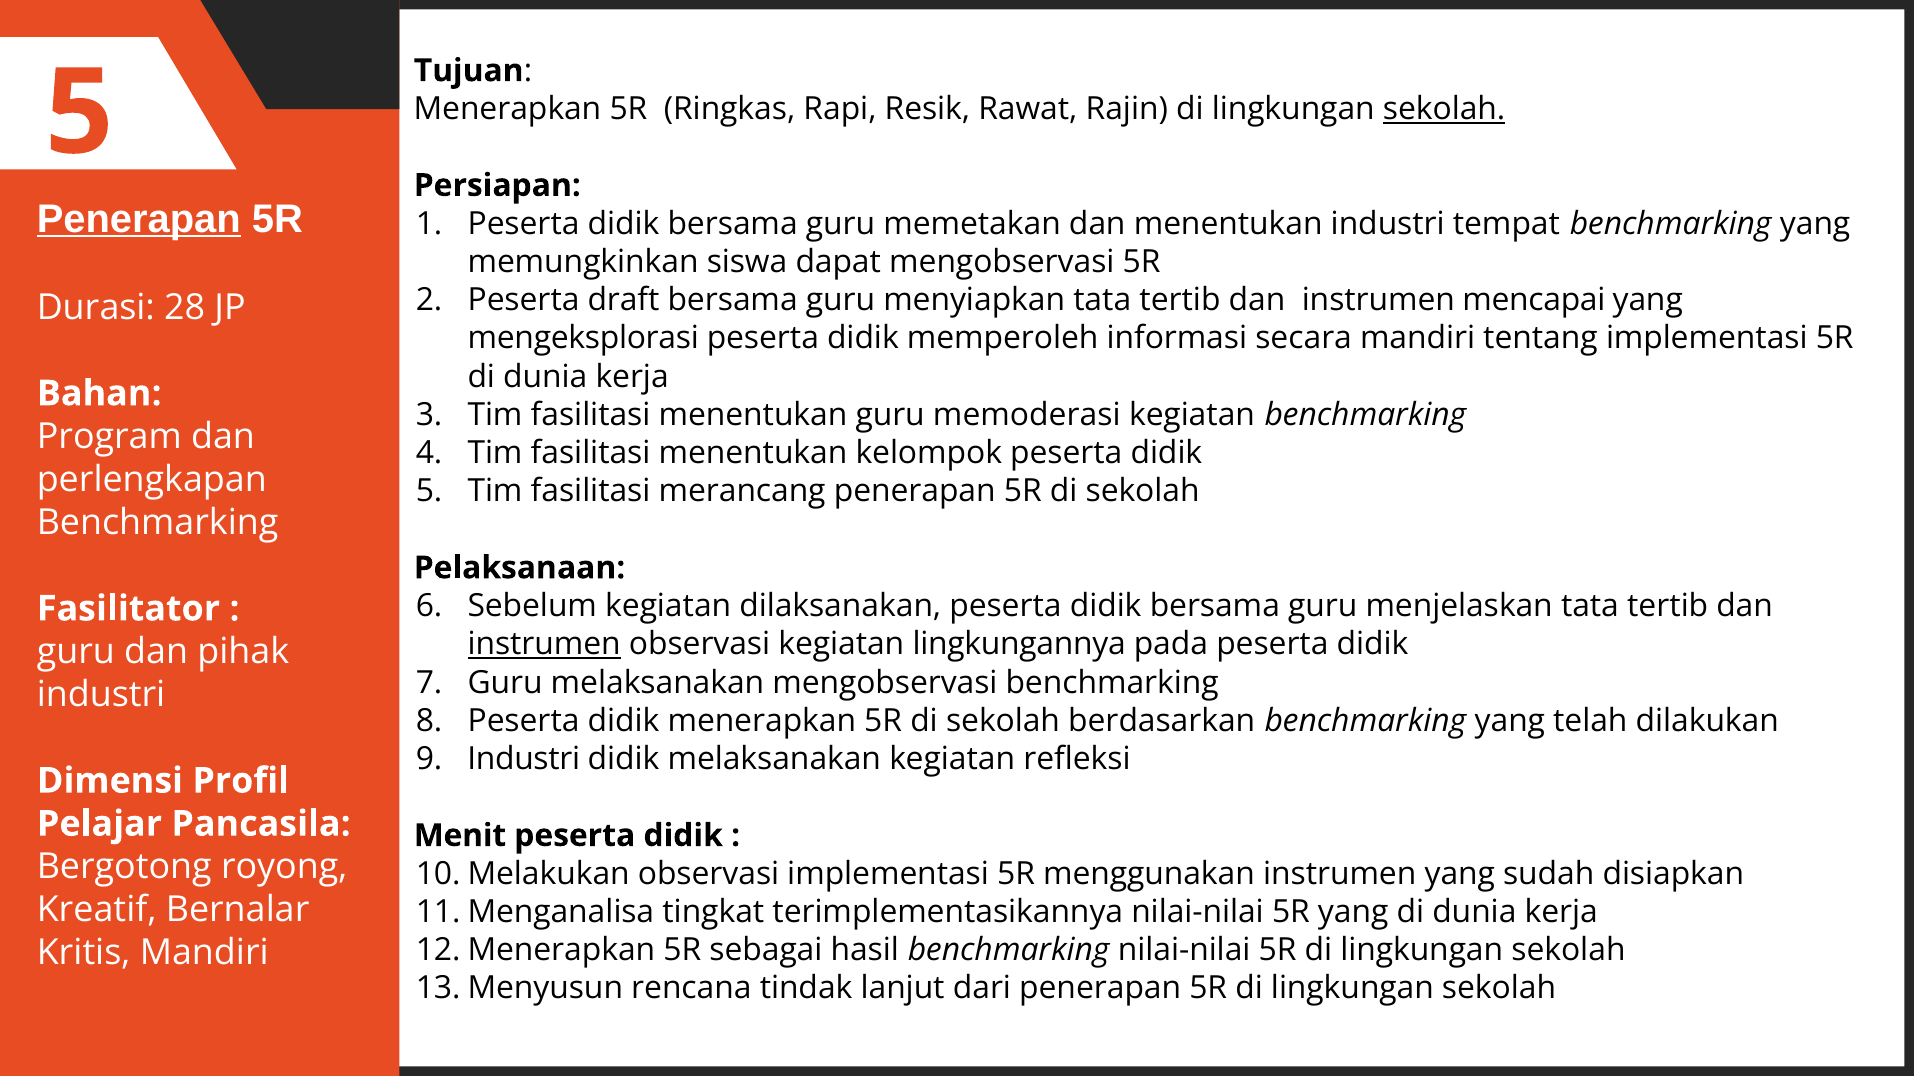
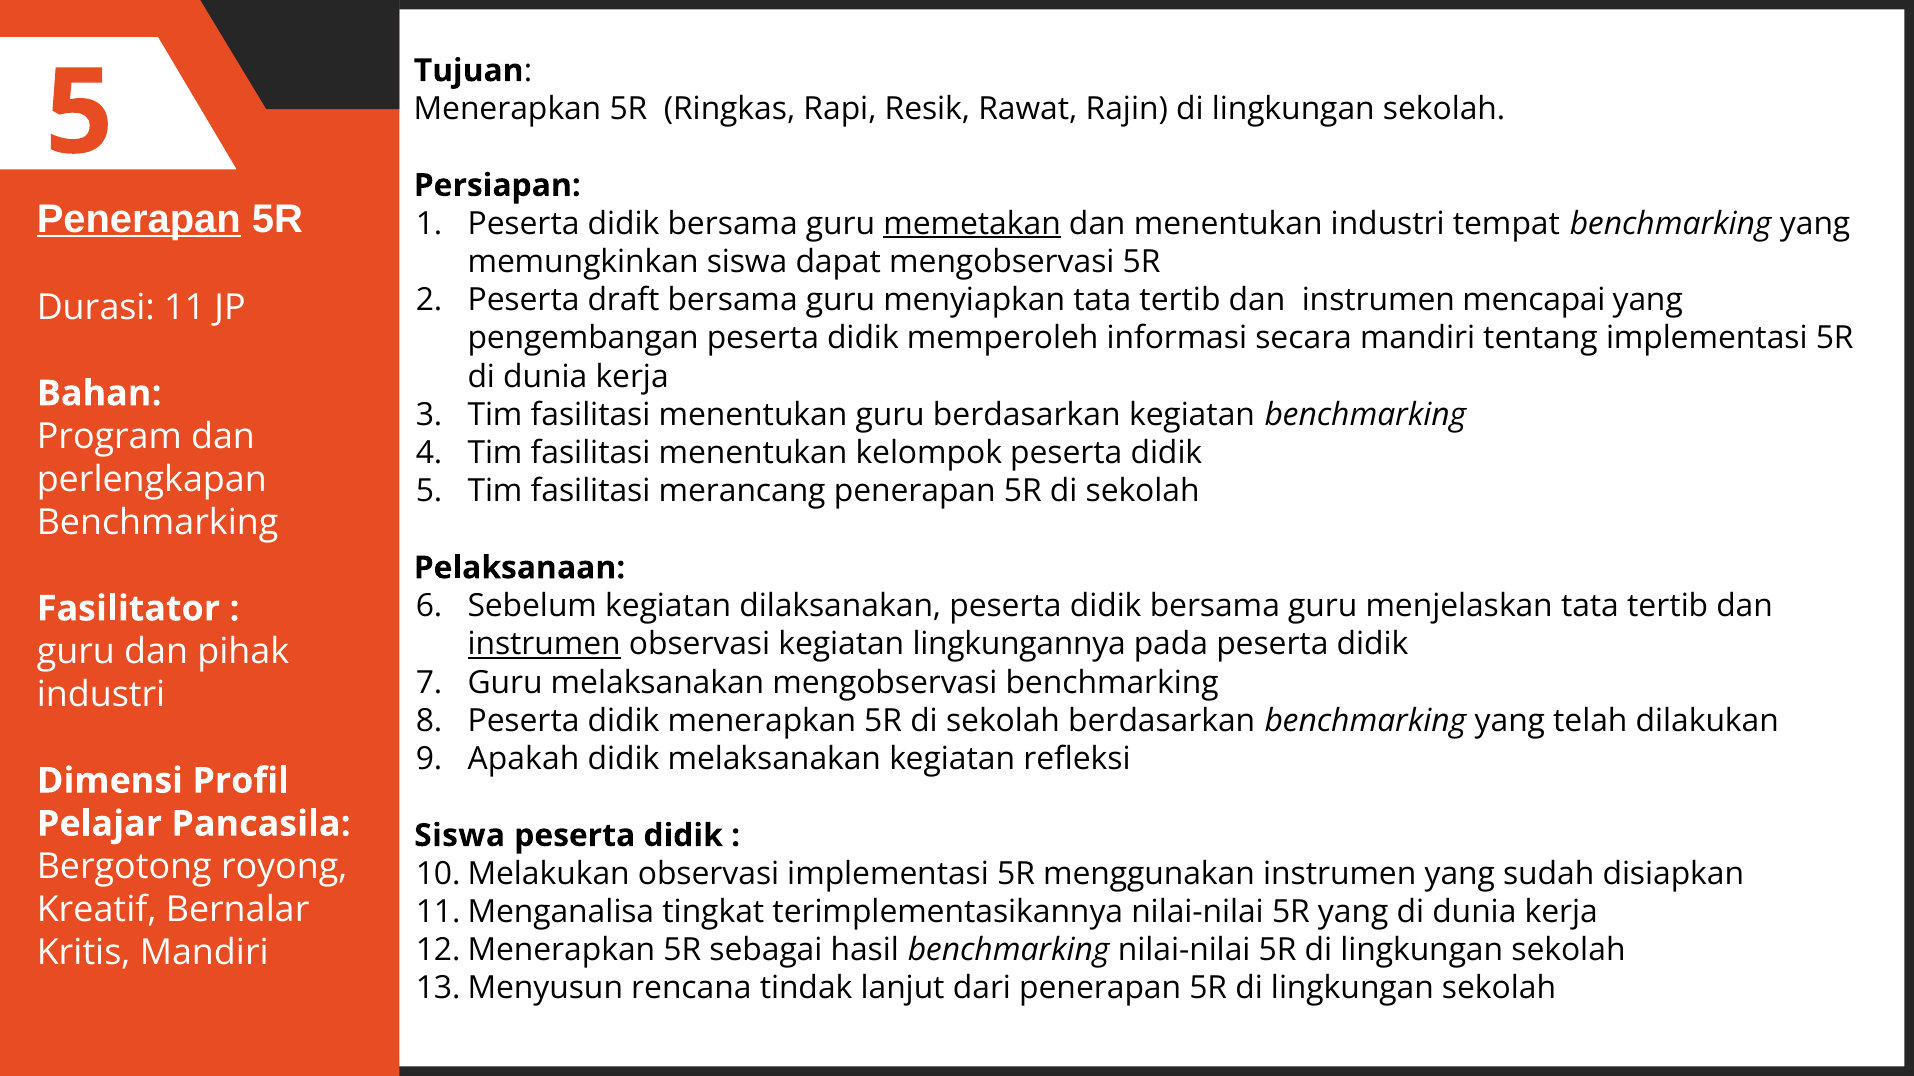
sekolah underline: present -> none (1444, 109)
memetakan underline: none -> present (972, 224)
28: 28 -> 11 (185, 308)
mengeksplorasi: mengeksplorasi -> pengembangan (583, 339)
guru memoderasi: memoderasi -> berdasarkan (1027, 415)
Industri: Industri -> Apakah (523, 759)
Menit: Menit -> Siswa (460, 836)
